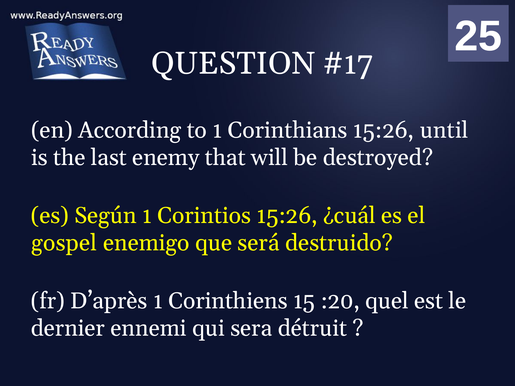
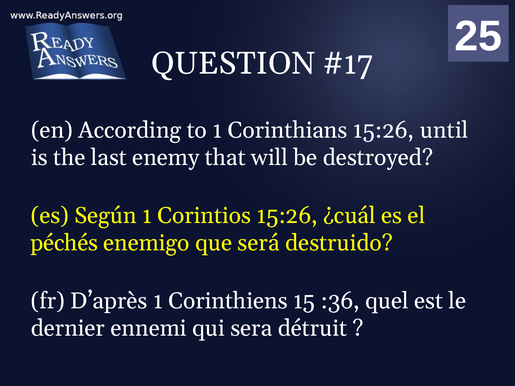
gospel: gospel -> péchés (64, 243)
:20: :20 -> :36 (340, 301)
